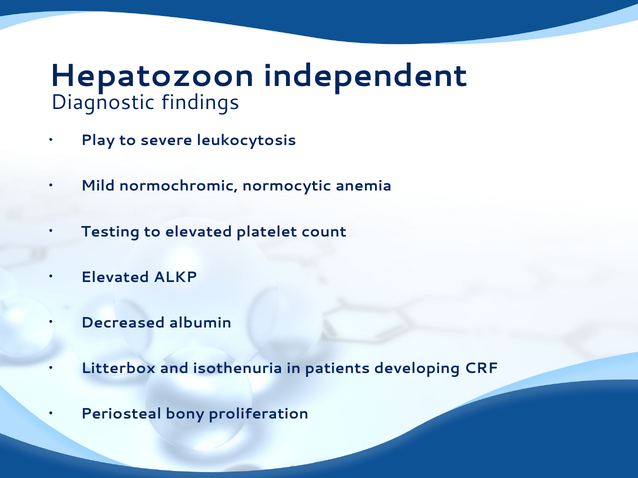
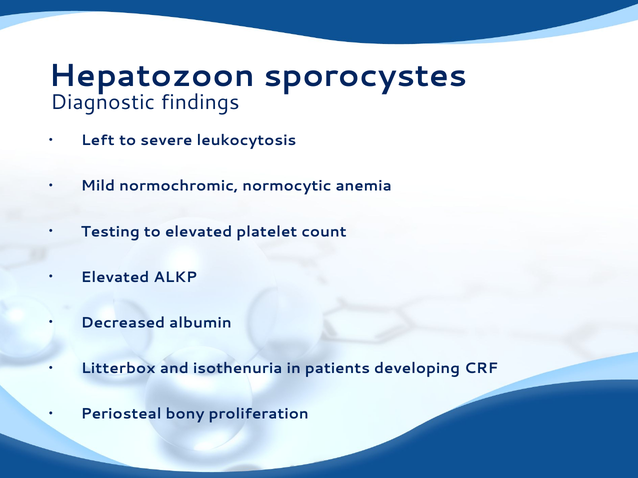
independent: independent -> sporocystes (365, 76)
Play: Play -> Left (98, 141)
